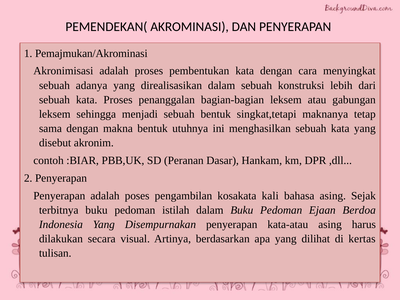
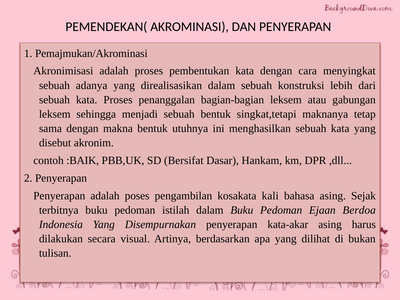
:BIAR: :BIAR -> :BAIK (83, 161)
Peranan: Peranan -> Bersifat (184, 161)
kata-atau: kata-atau -> kata-akar (288, 225)
kertas: kertas -> bukan (362, 239)
